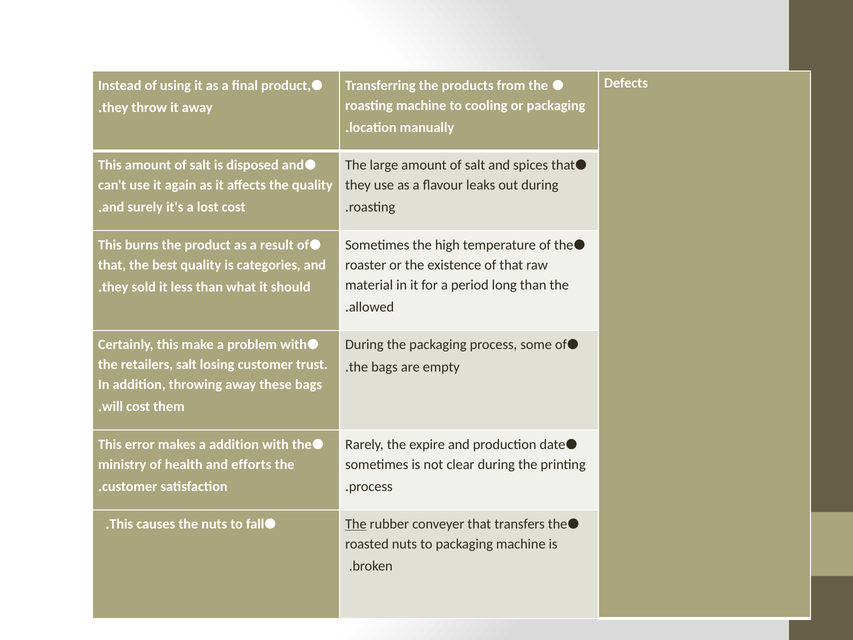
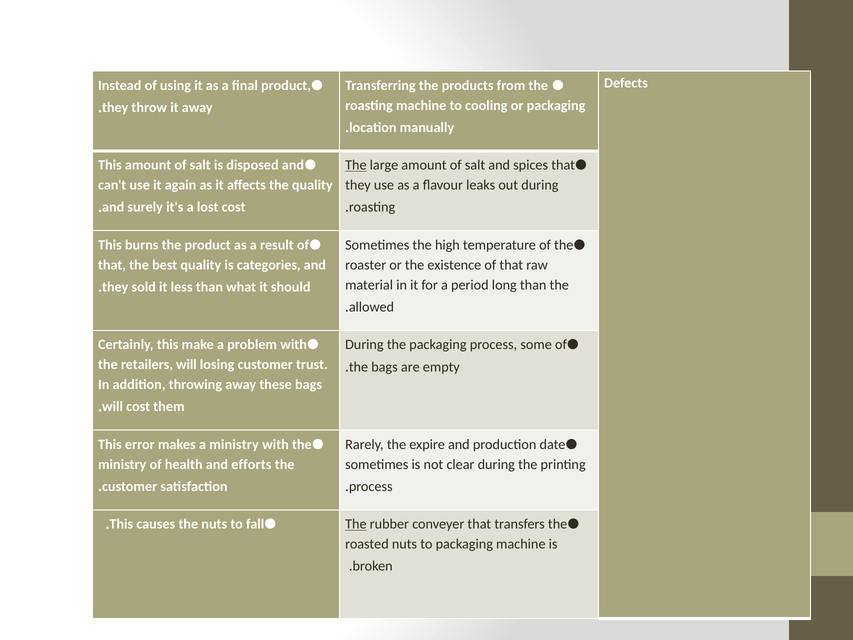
The underline: none -> present (356, 165)
retailers salt: salt -> will (186, 365)
a addition: addition -> ministry (234, 444)
